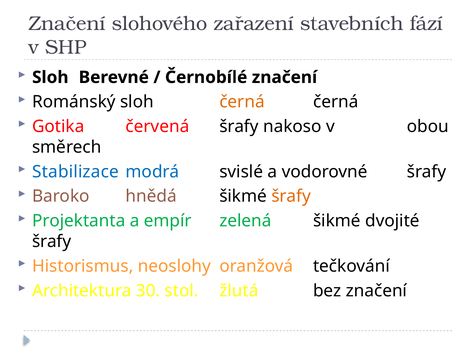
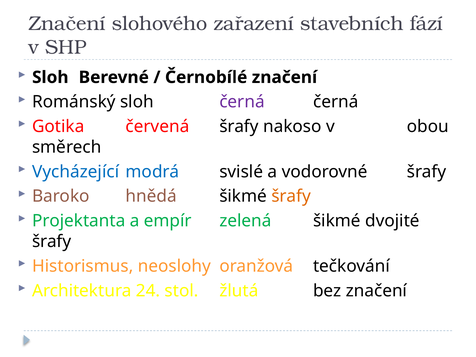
černá colour: orange -> purple (242, 102)
Stabilizace: Stabilizace -> Vycházející (76, 172)
30: 30 -> 24 (148, 291)
